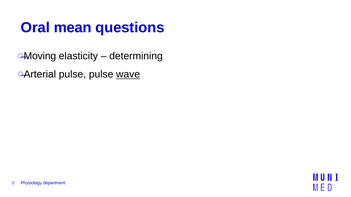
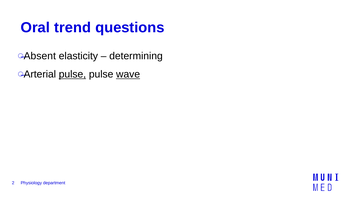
mean: mean -> trend (73, 28)
Moving: Moving -> Absent (40, 56)
pulse underline: none -> present (72, 75)
